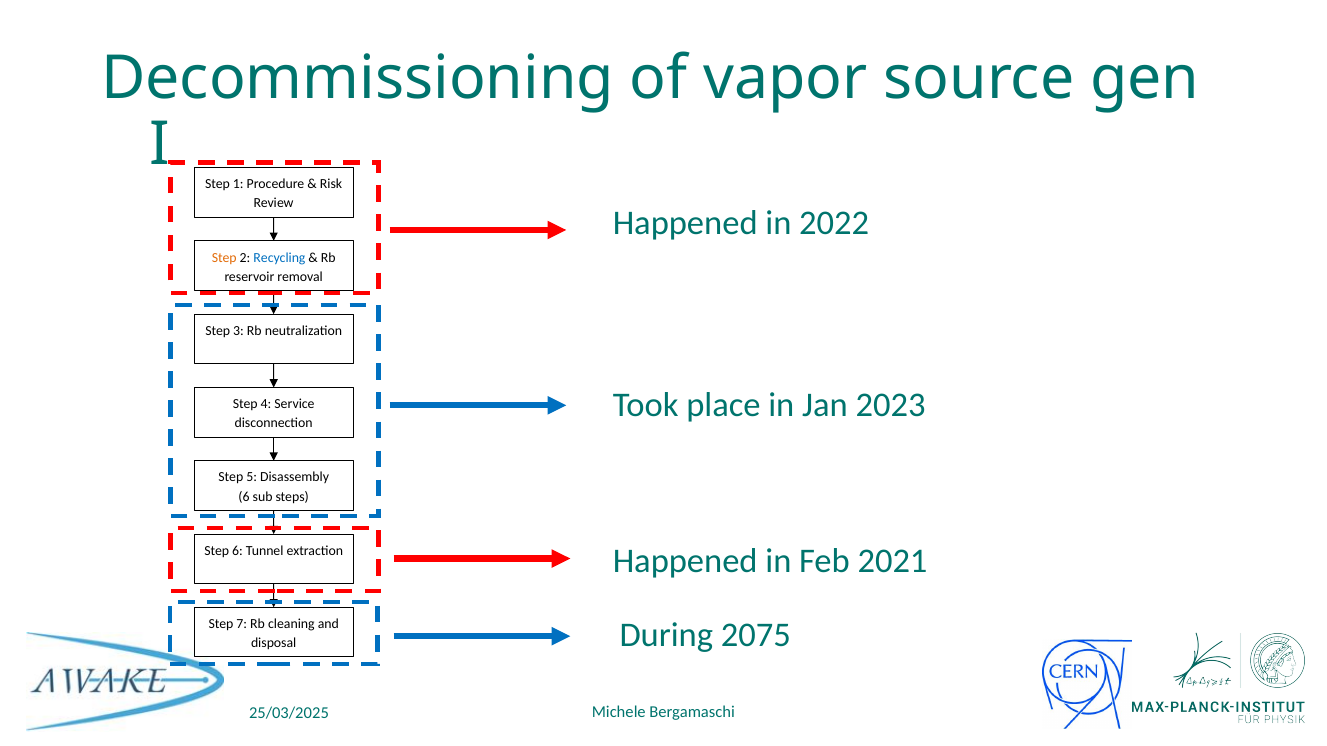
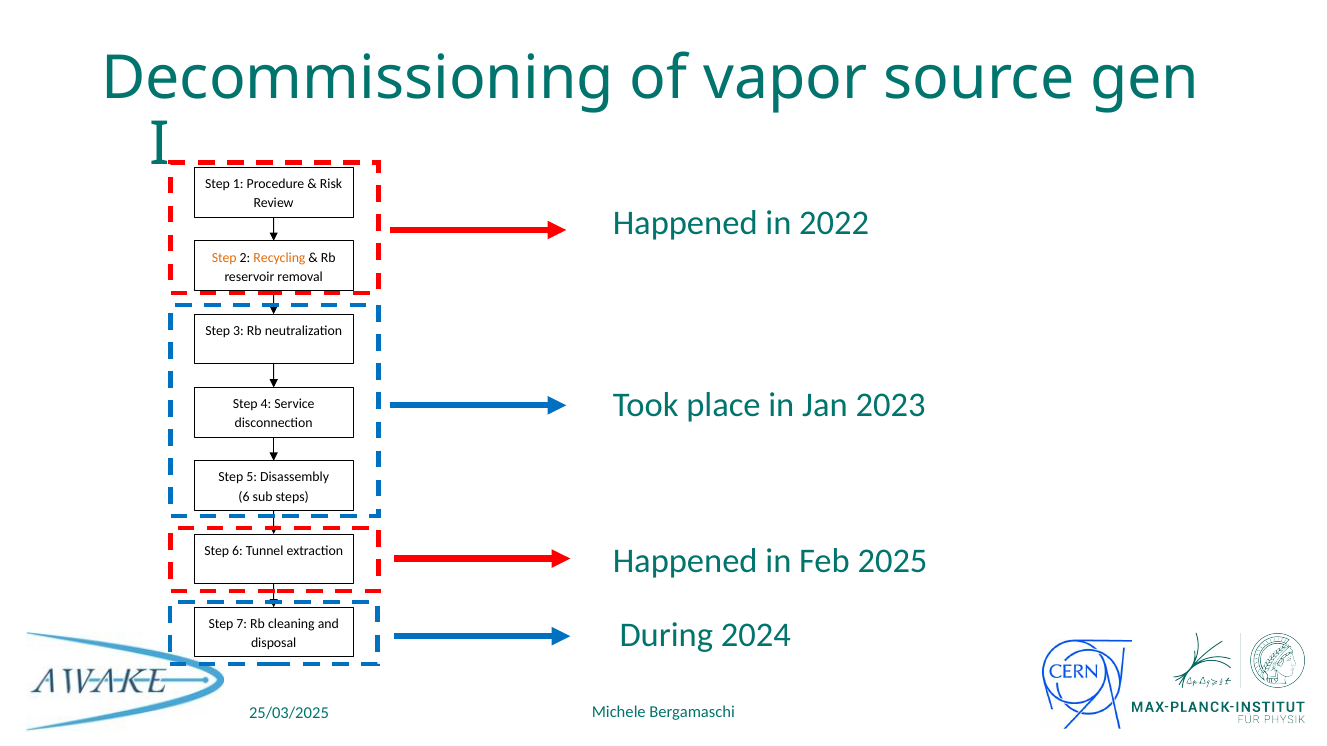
Recycling colour: blue -> orange (279, 258)
2021: 2021 -> 2025 (893, 561)
2075: 2075 -> 2024 (756, 636)
